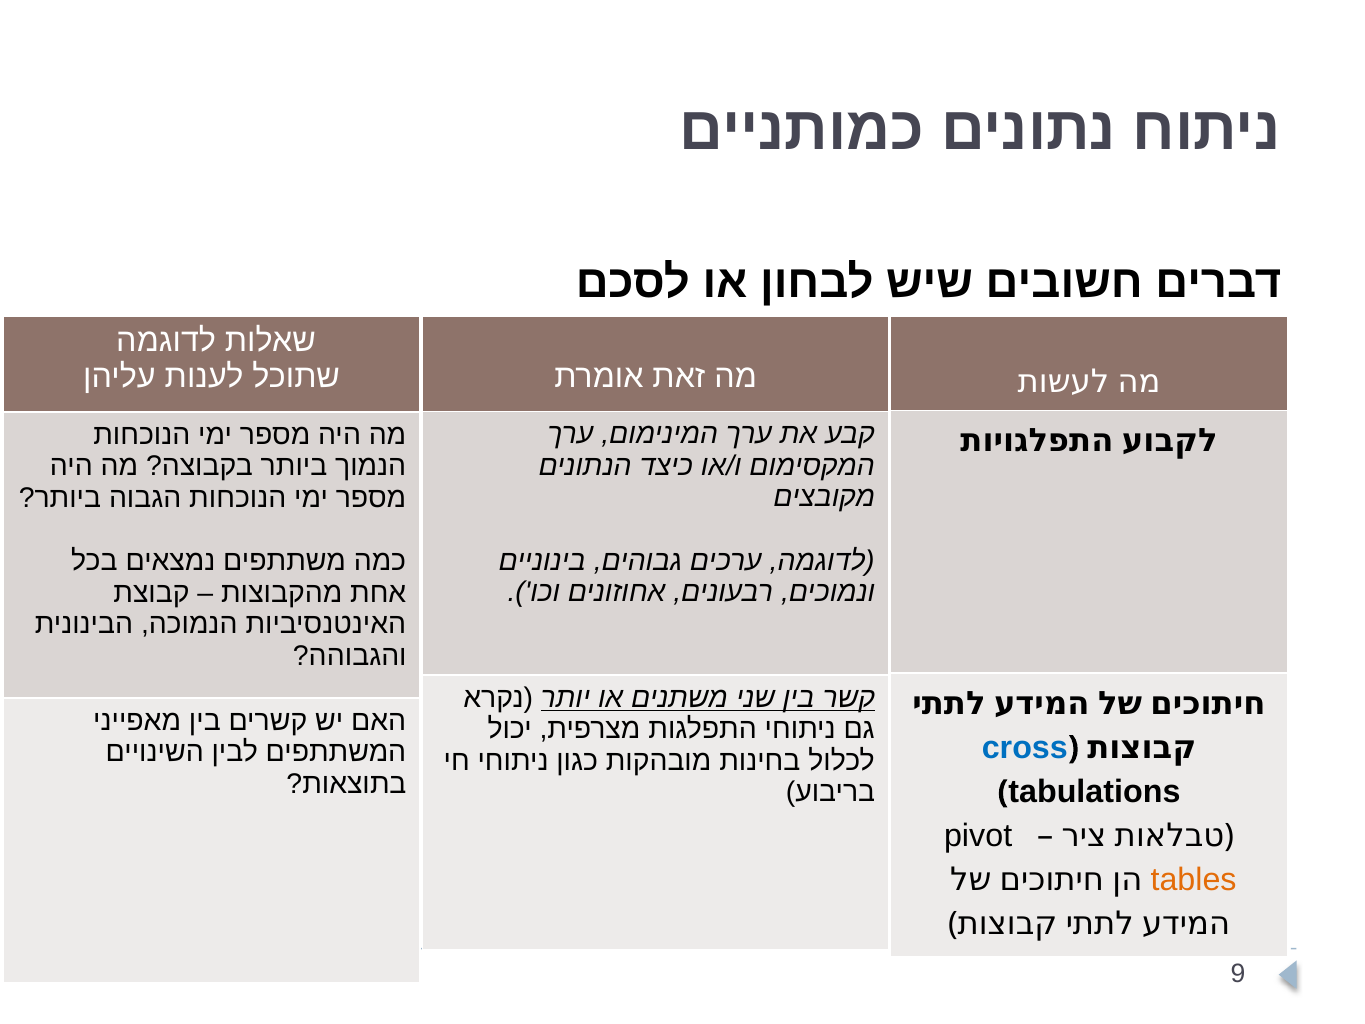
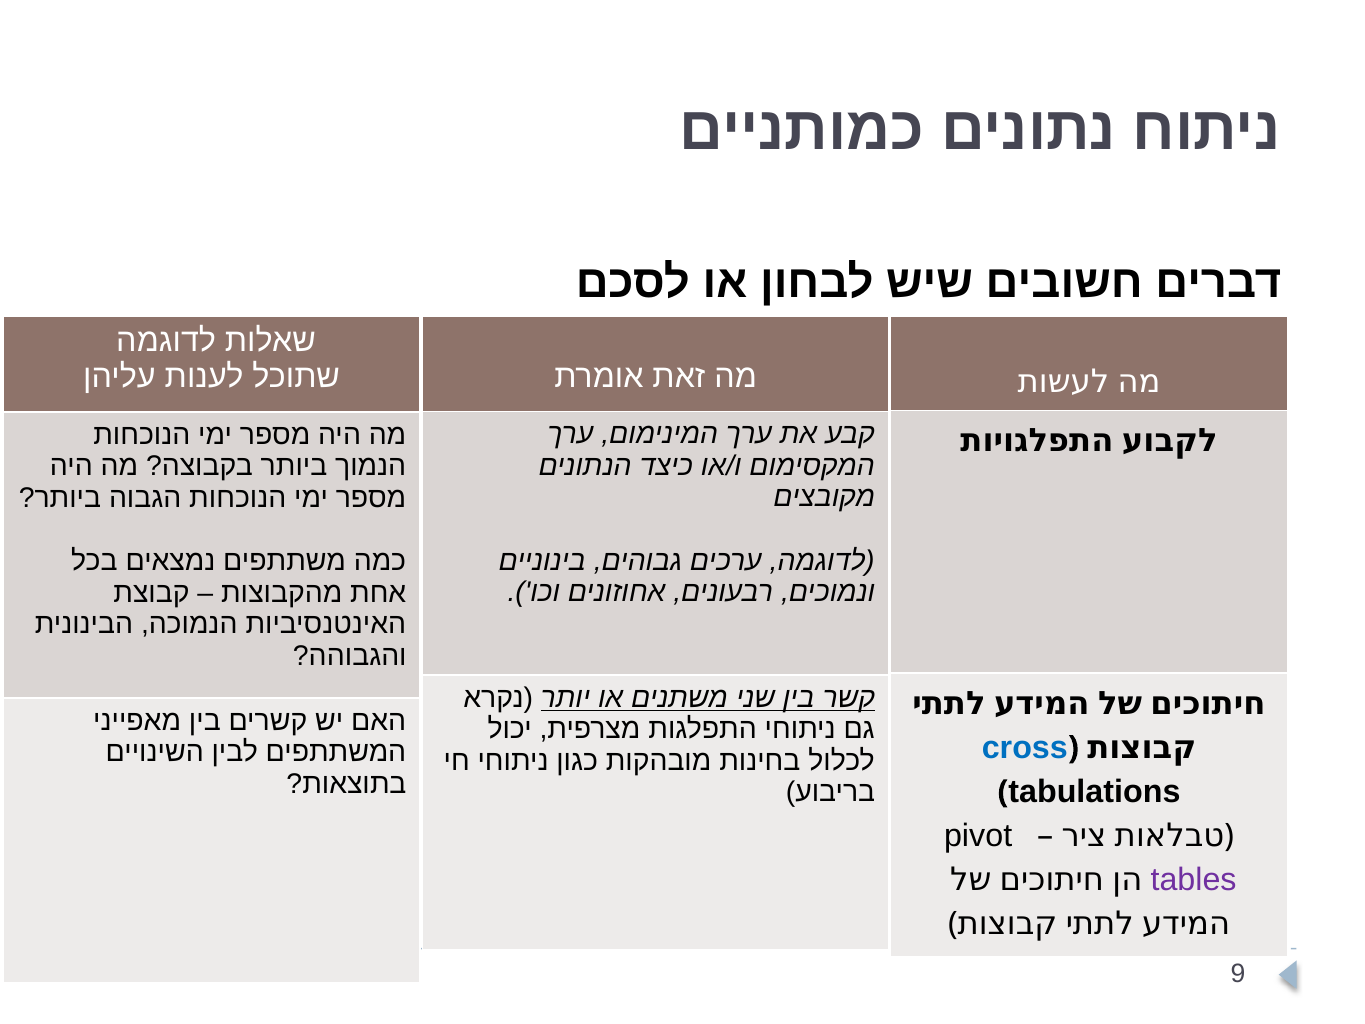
tables colour: orange -> purple (1194, 880)
